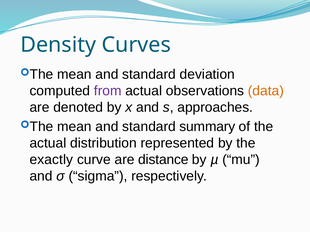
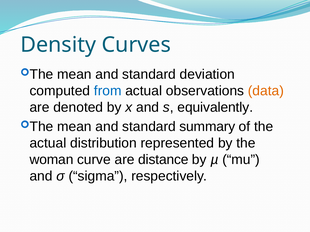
from colour: purple -> blue (108, 91)
approaches: approaches -> equivalently (215, 108)
exactly: exactly -> woman (51, 160)
